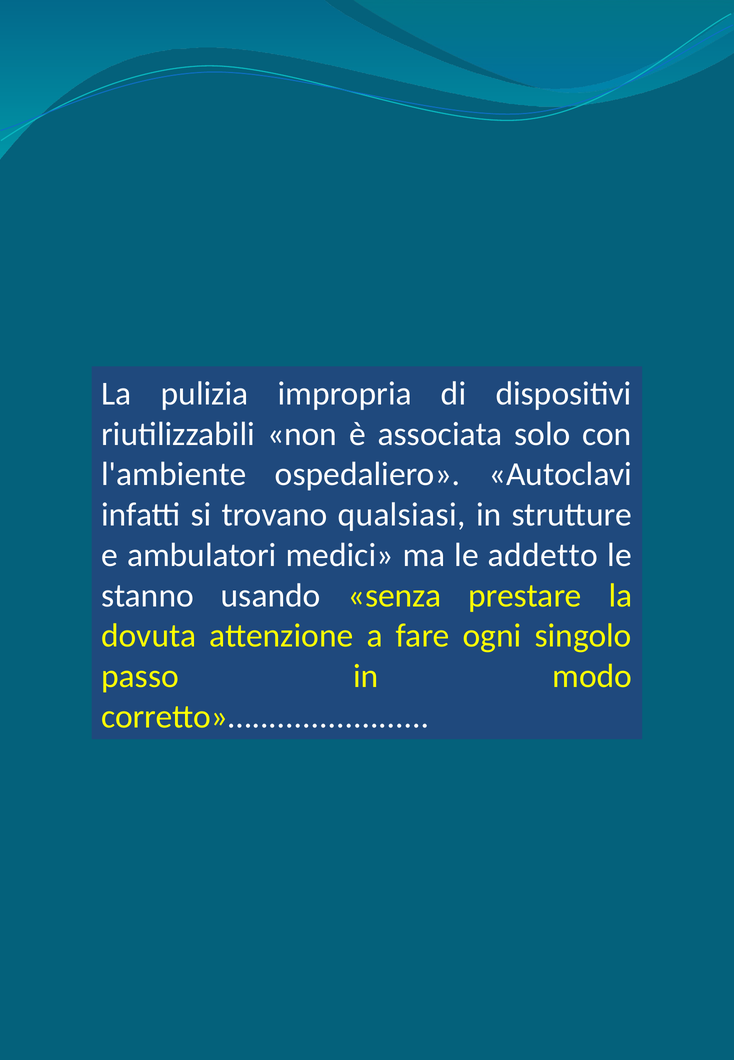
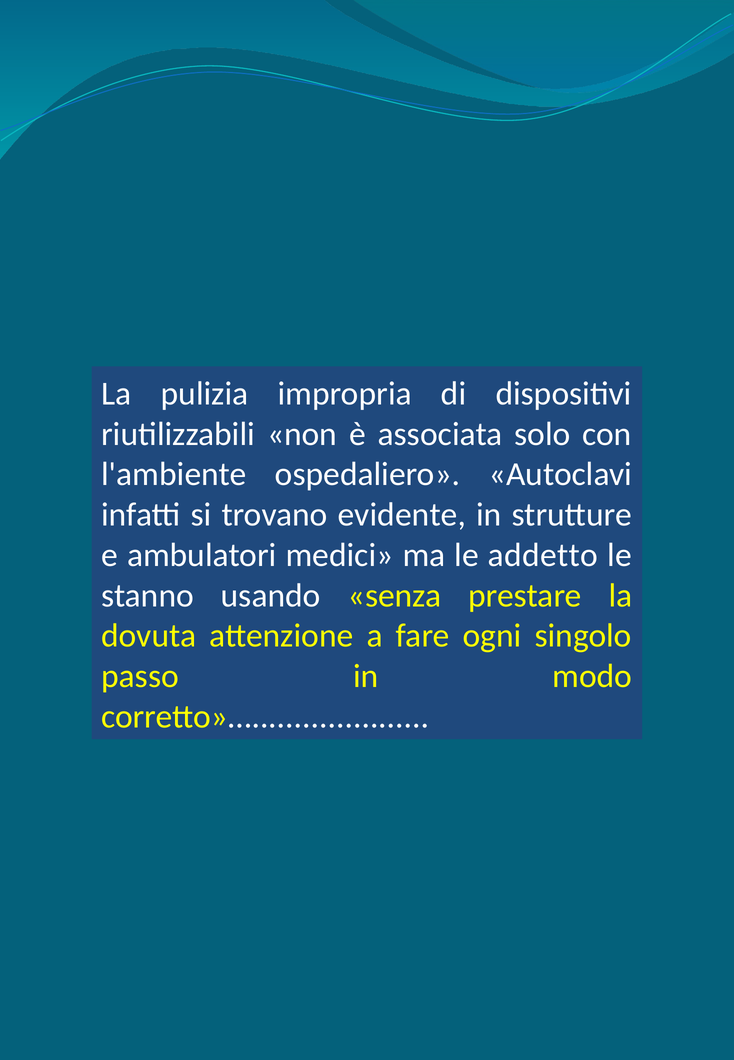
qualsiasi: qualsiasi -> evidente (402, 515)
